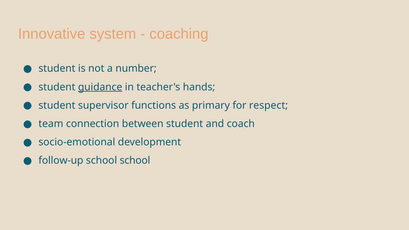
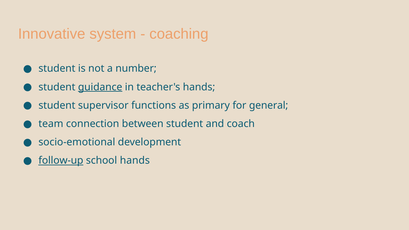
respect: respect -> general (269, 105)
follow-up underline: none -> present (61, 161)
school school: school -> hands (135, 161)
